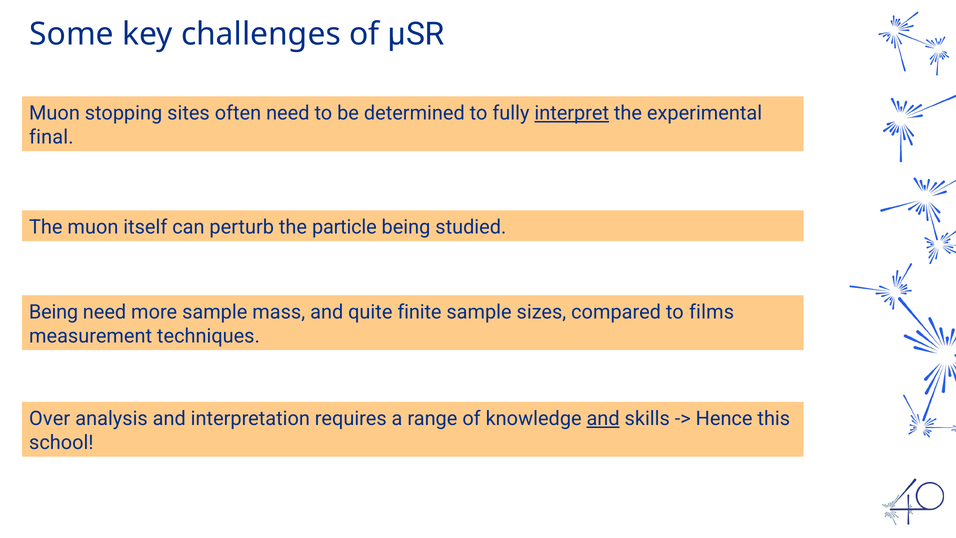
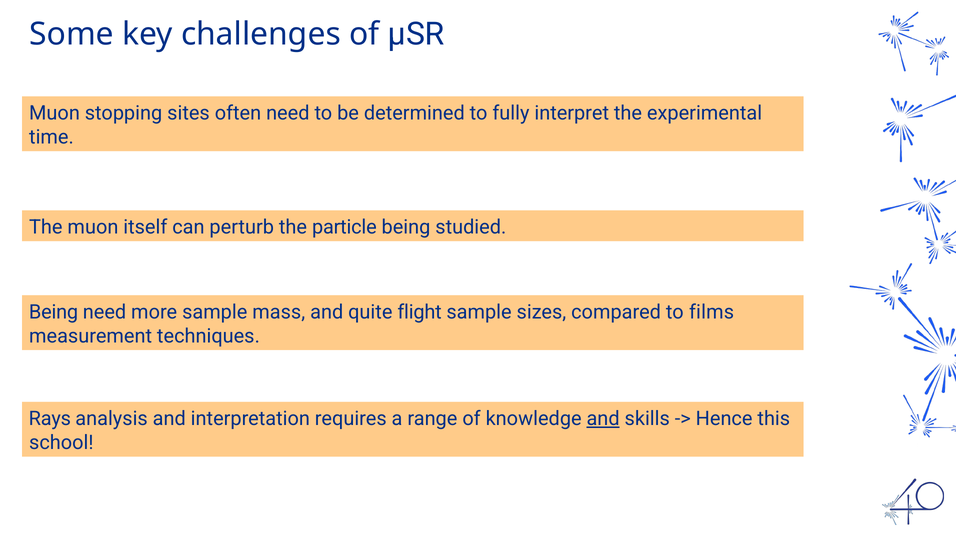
interpret underline: present -> none (572, 113)
final: final -> time (51, 137)
finite: finite -> flight (420, 312)
Over: Over -> Rays (50, 419)
